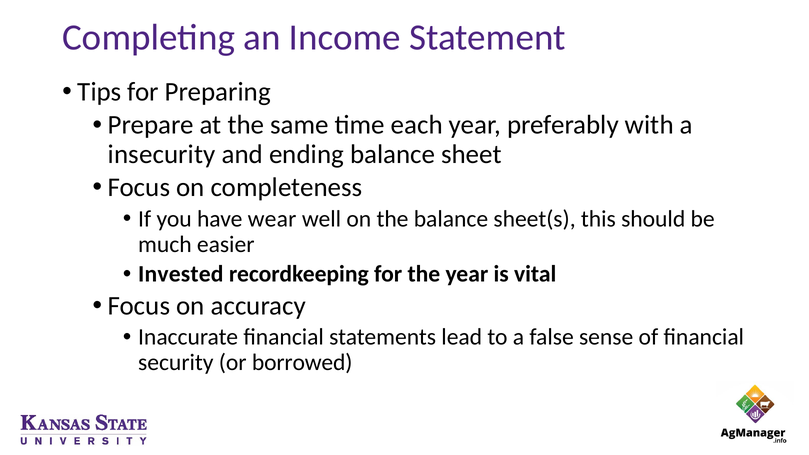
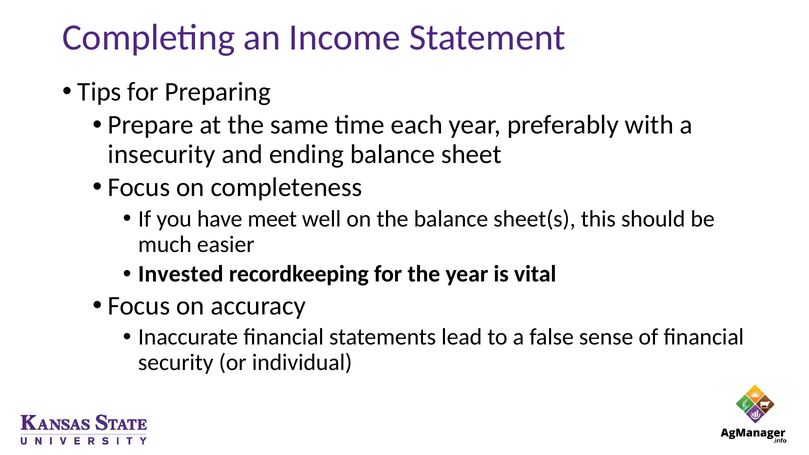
wear: wear -> meet (272, 219)
borrowed: borrowed -> individual (302, 363)
